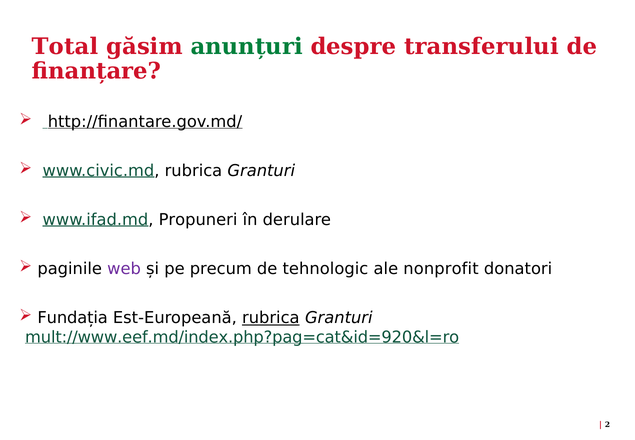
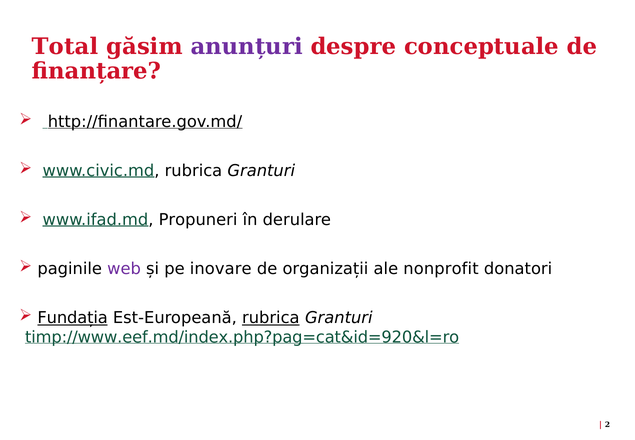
anunțuri colour: green -> purple (247, 47)
transferului: transferului -> conceptuale (481, 47)
precum: precum -> inovare (221, 269)
tehnologic: tehnologic -> organizații (325, 269)
Fundația underline: none -> present (73, 317)
mult://www.eef.md/index.php?pag=cat&id=920&l=ro: mult://www.eef.md/index.php?pag=cat&id=920&l=ro -> timp://www.eef.md/index.php?pag=cat&id=920&l=ro (242, 337)
